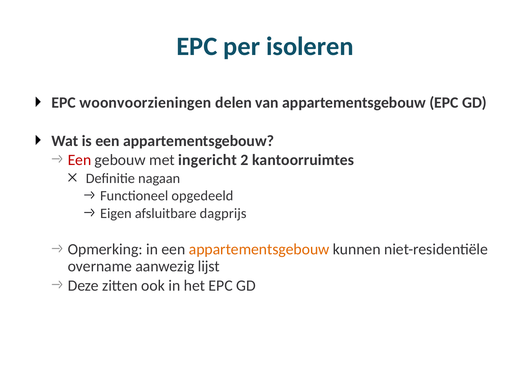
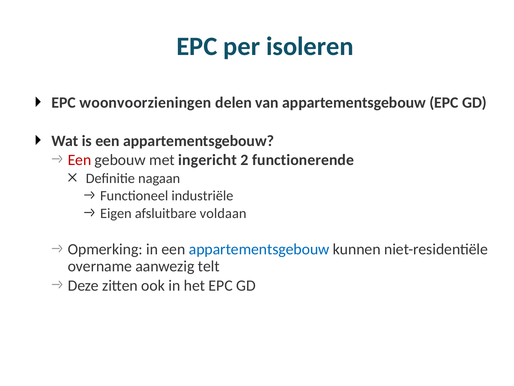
kantoorruimtes: kantoorruimtes -> functionerende (303, 160)
opgedeeld: opgedeeld -> industriële (202, 196)
dagprijs: dagprijs -> voldaan (223, 213)
appartementsgebouw colour: orange -> blue (259, 249)
lijst: lijst -> telt (209, 266)
